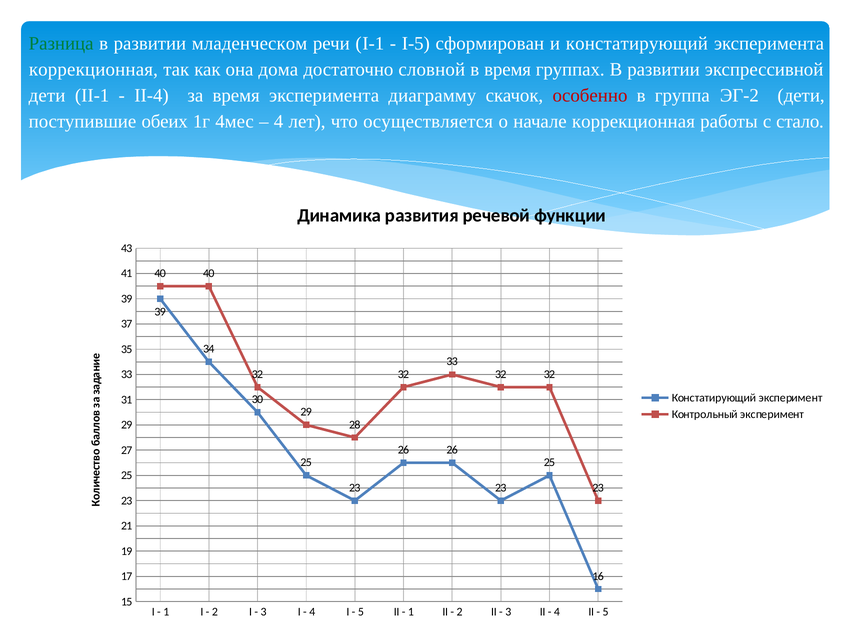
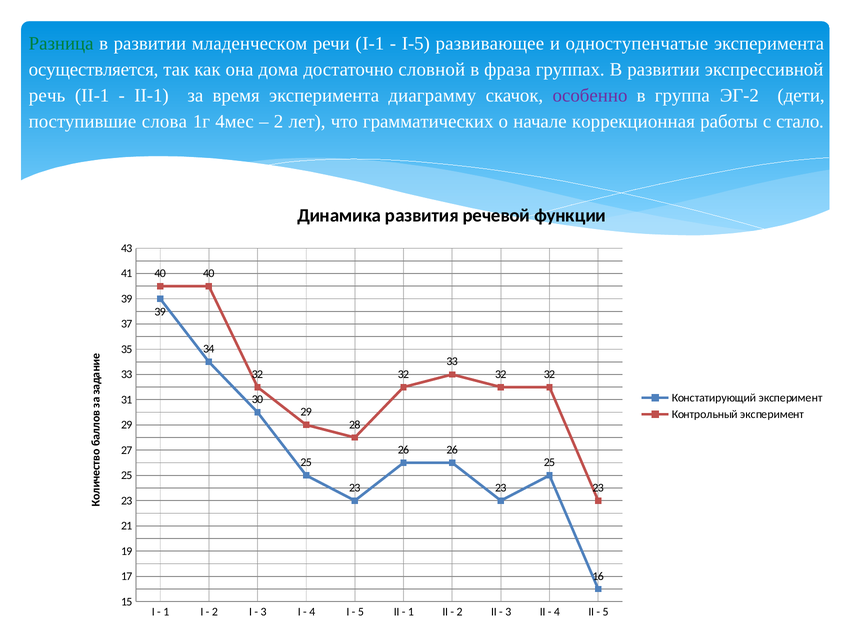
сформирован: сформирован -> развивающее (490, 43)
и констатирующий: констатирующий -> одноступенчатые (637, 43)
коррекционная: коррекционная -> осуществляется (94, 70)
в время: время -> фраза (507, 70)
дети: дети -> речь (47, 96)
II-4: II-4 -> II-1 (152, 96)
особенно colour: red -> purple (590, 96)
обеих: обеих -> слова (164, 122)
4: 4 -> 2 (279, 122)
осуществляется: осуществляется -> грамматических (428, 122)
